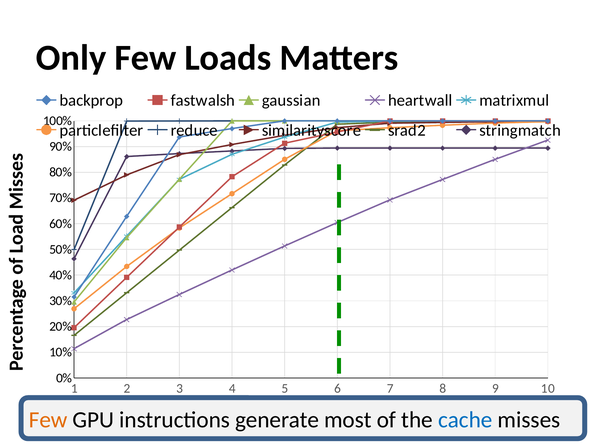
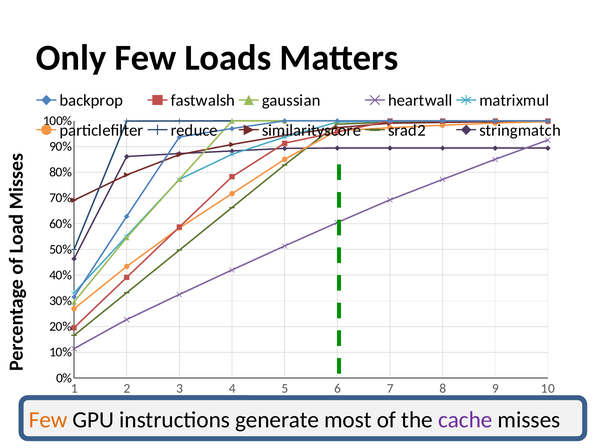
cache colour: blue -> purple (465, 420)
